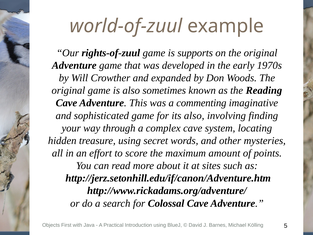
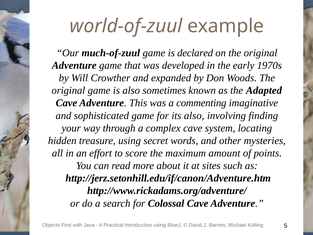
rights-of-zuul: rights-of-zuul -> much-of-zuul (111, 53)
supports: supports -> declared (195, 53)
Reading: Reading -> Adapted (264, 90)
